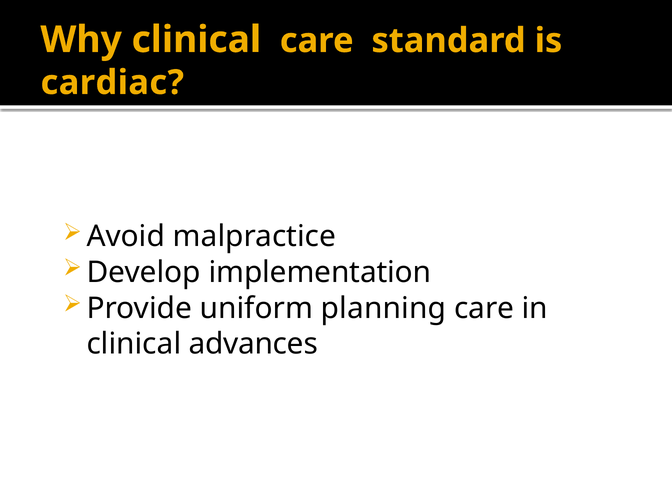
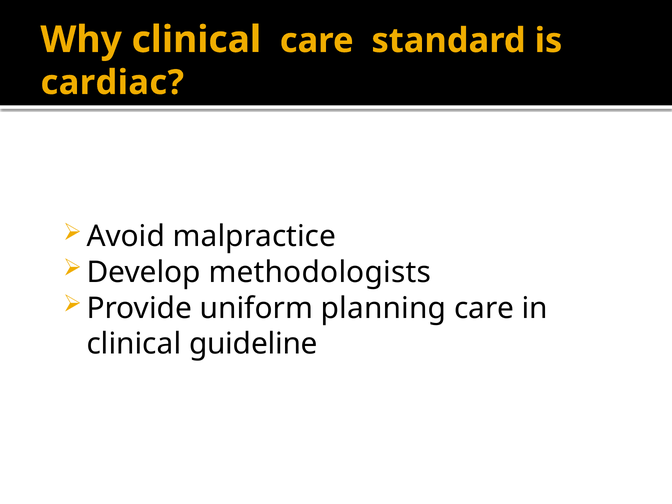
implementation: implementation -> methodologists (320, 272)
advances: advances -> guideline (253, 344)
